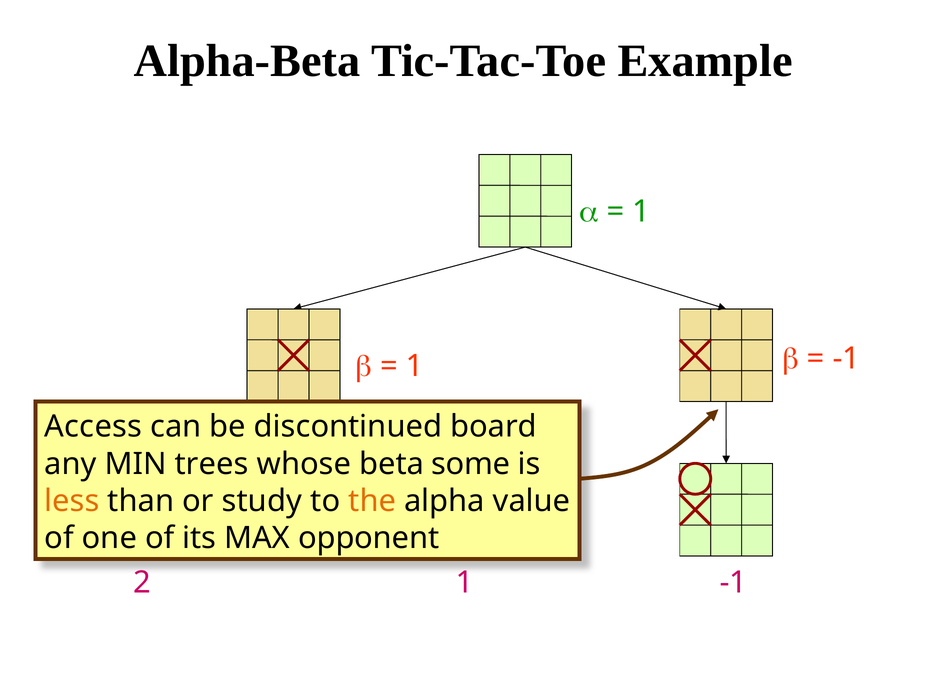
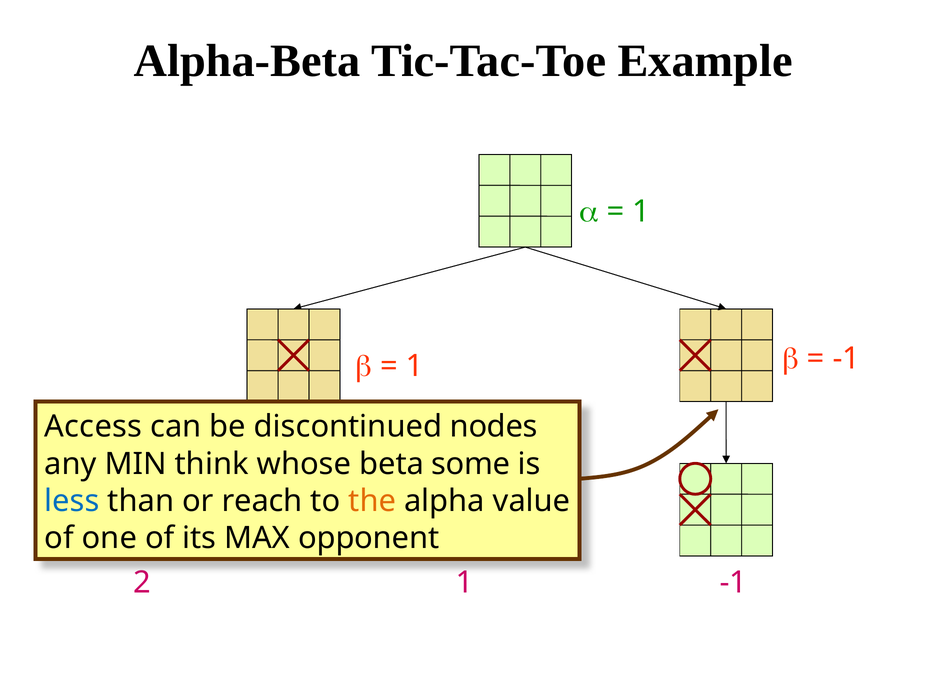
board: board -> nodes (494, 427)
trees: trees -> think (212, 464)
less colour: orange -> blue (72, 501)
study: study -> reach (262, 501)
